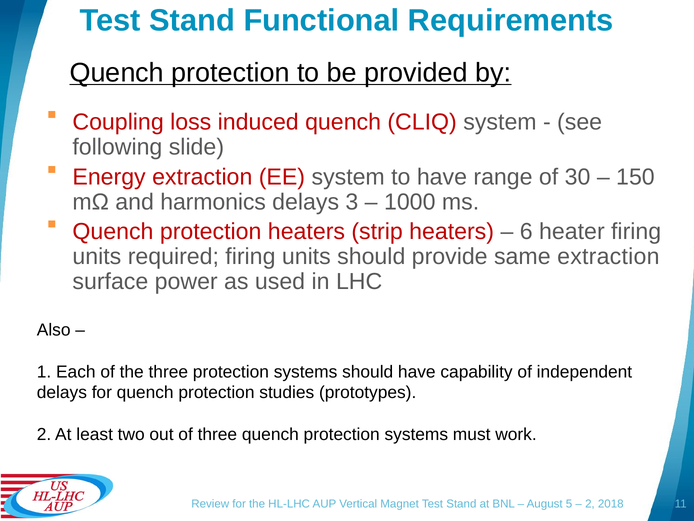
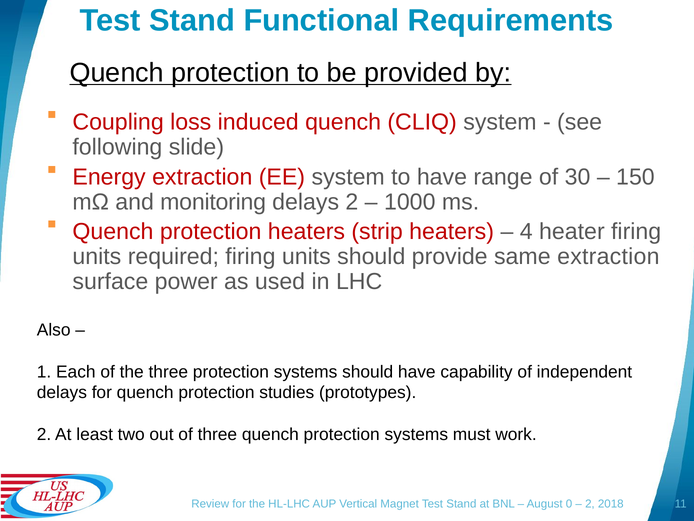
harmonics: harmonics -> monitoring (213, 202)
delays 3: 3 -> 2 (352, 202)
6: 6 -> 4 (526, 232)
5: 5 -> 0 (569, 504)
